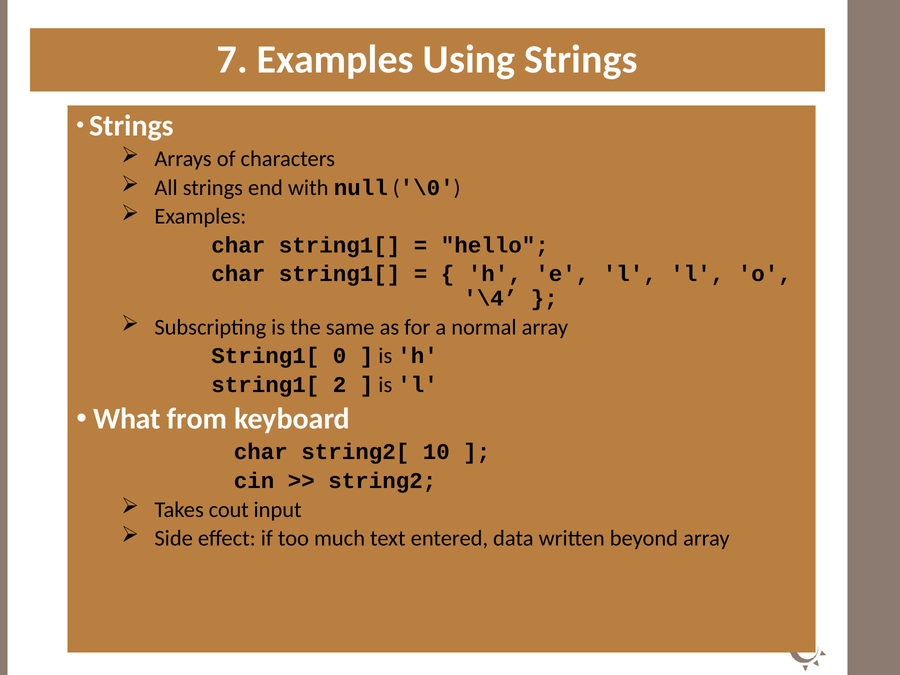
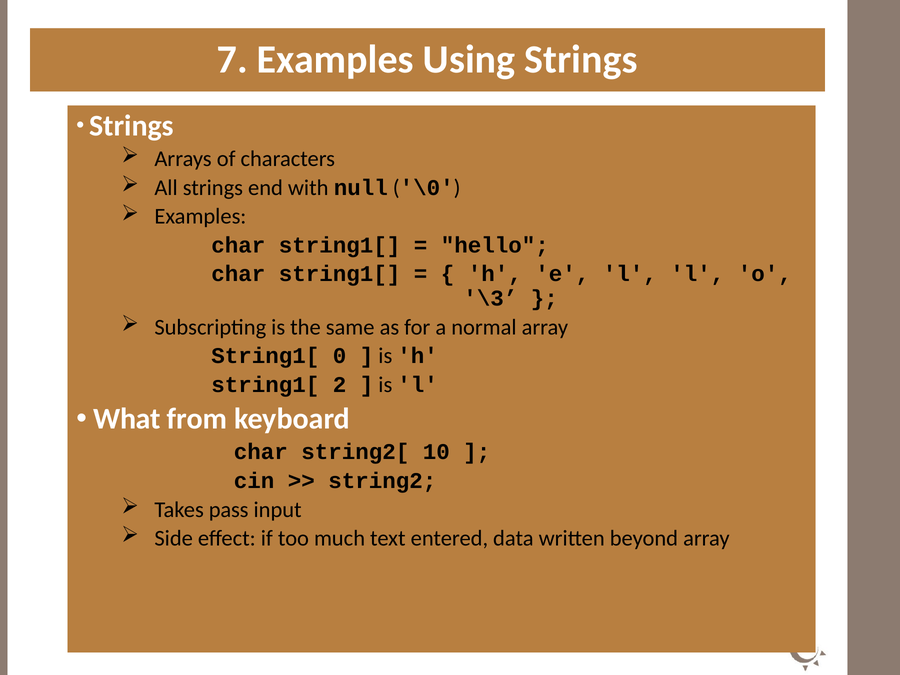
\4: \4 -> \3 (490, 298)
cout: cout -> pass (229, 510)
